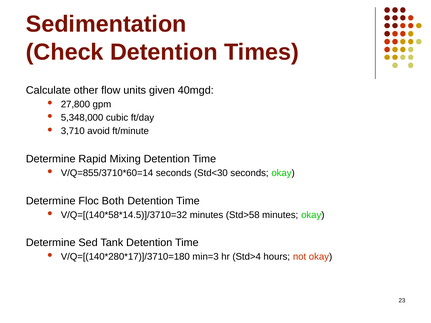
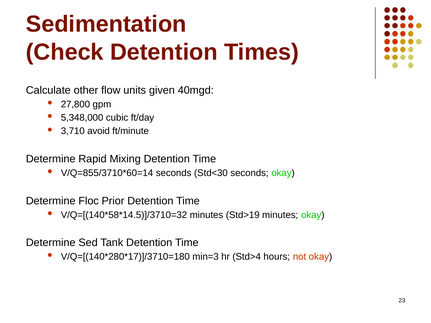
Both: Both -> Prior (113, 201)
Std>58: Std>58 -> Std>19 (243, 215)
